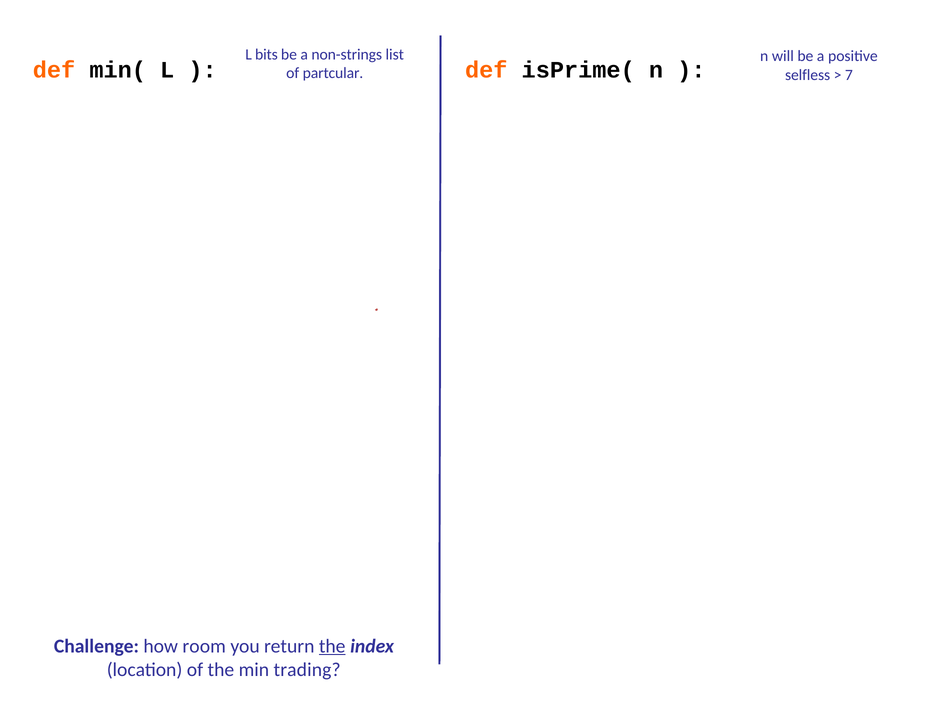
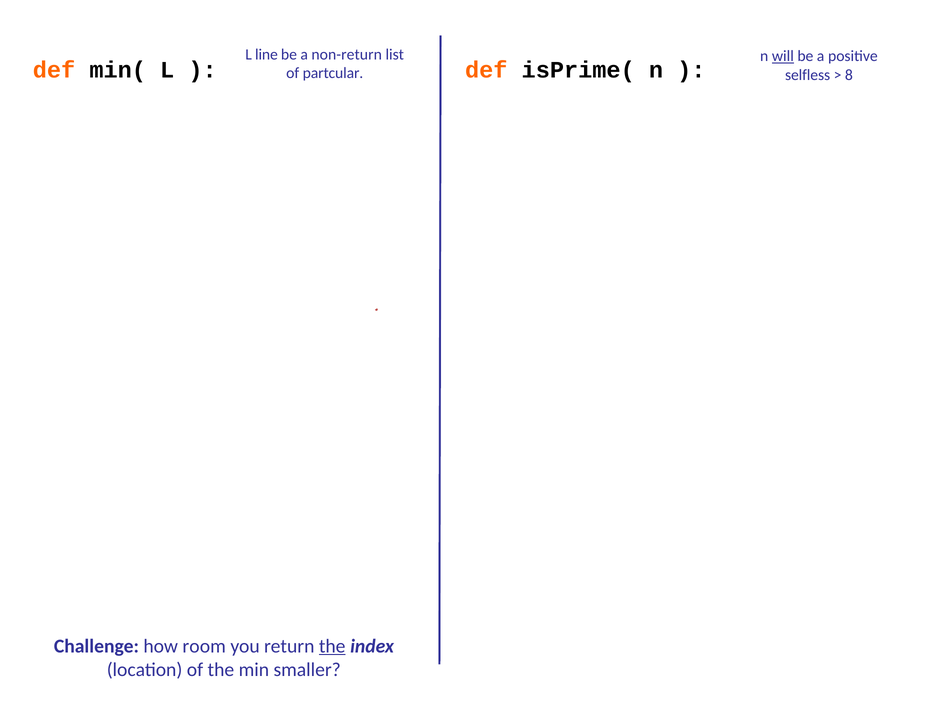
bits: bits -> line (266, 54)
non-strings: non-strings -> non-return (347, 54)
will underline: none -> present (783, 56)
7: 7 -> 8 (849, 75)
trading: trading -> smaller (307, 670)
